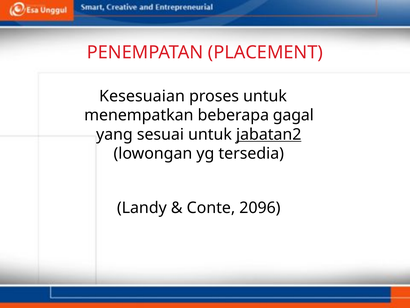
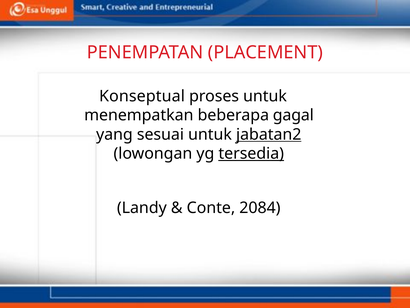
Kesesuaian: Kesesuaian -> Konseptual (142, 96)
tersedia underline: none -> present (251, 153)
2096: 2096 -> 2084 (260, 208)
